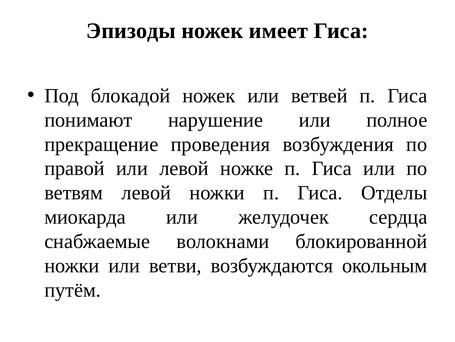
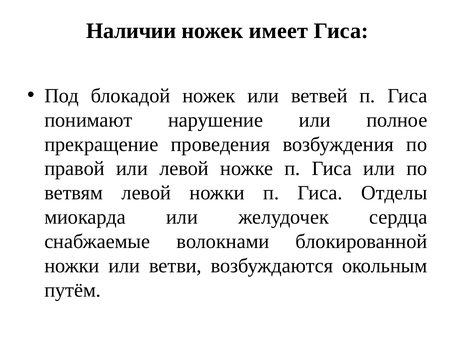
Эпизоды: Эпизоды -> Наличии (131, 31)
